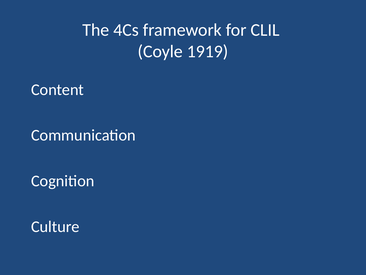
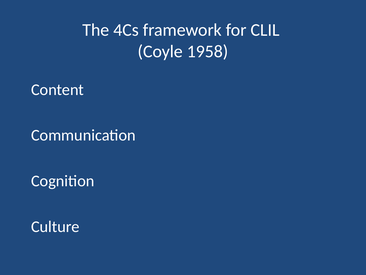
1919: 1919 -> 1958 (208, 51)
